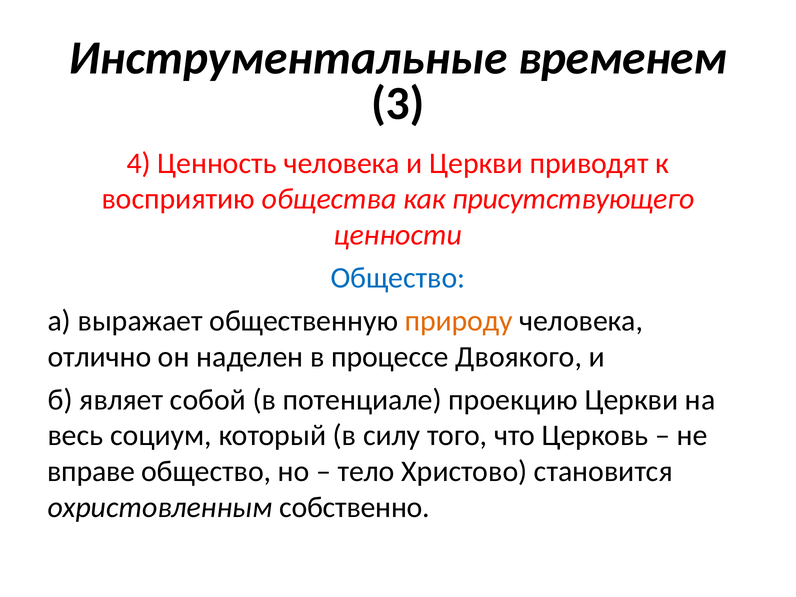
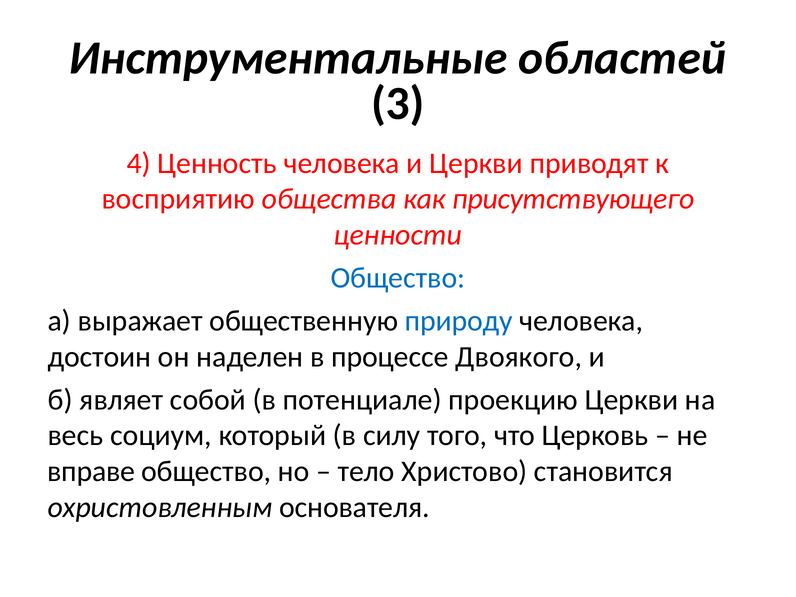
временем: временем -> областей (622, 58)
природу colour: orange -> blue (459, 321)
отлично: отлично -> достоин (100, 357)
собственно: собственно -> основателя (355, 507)
